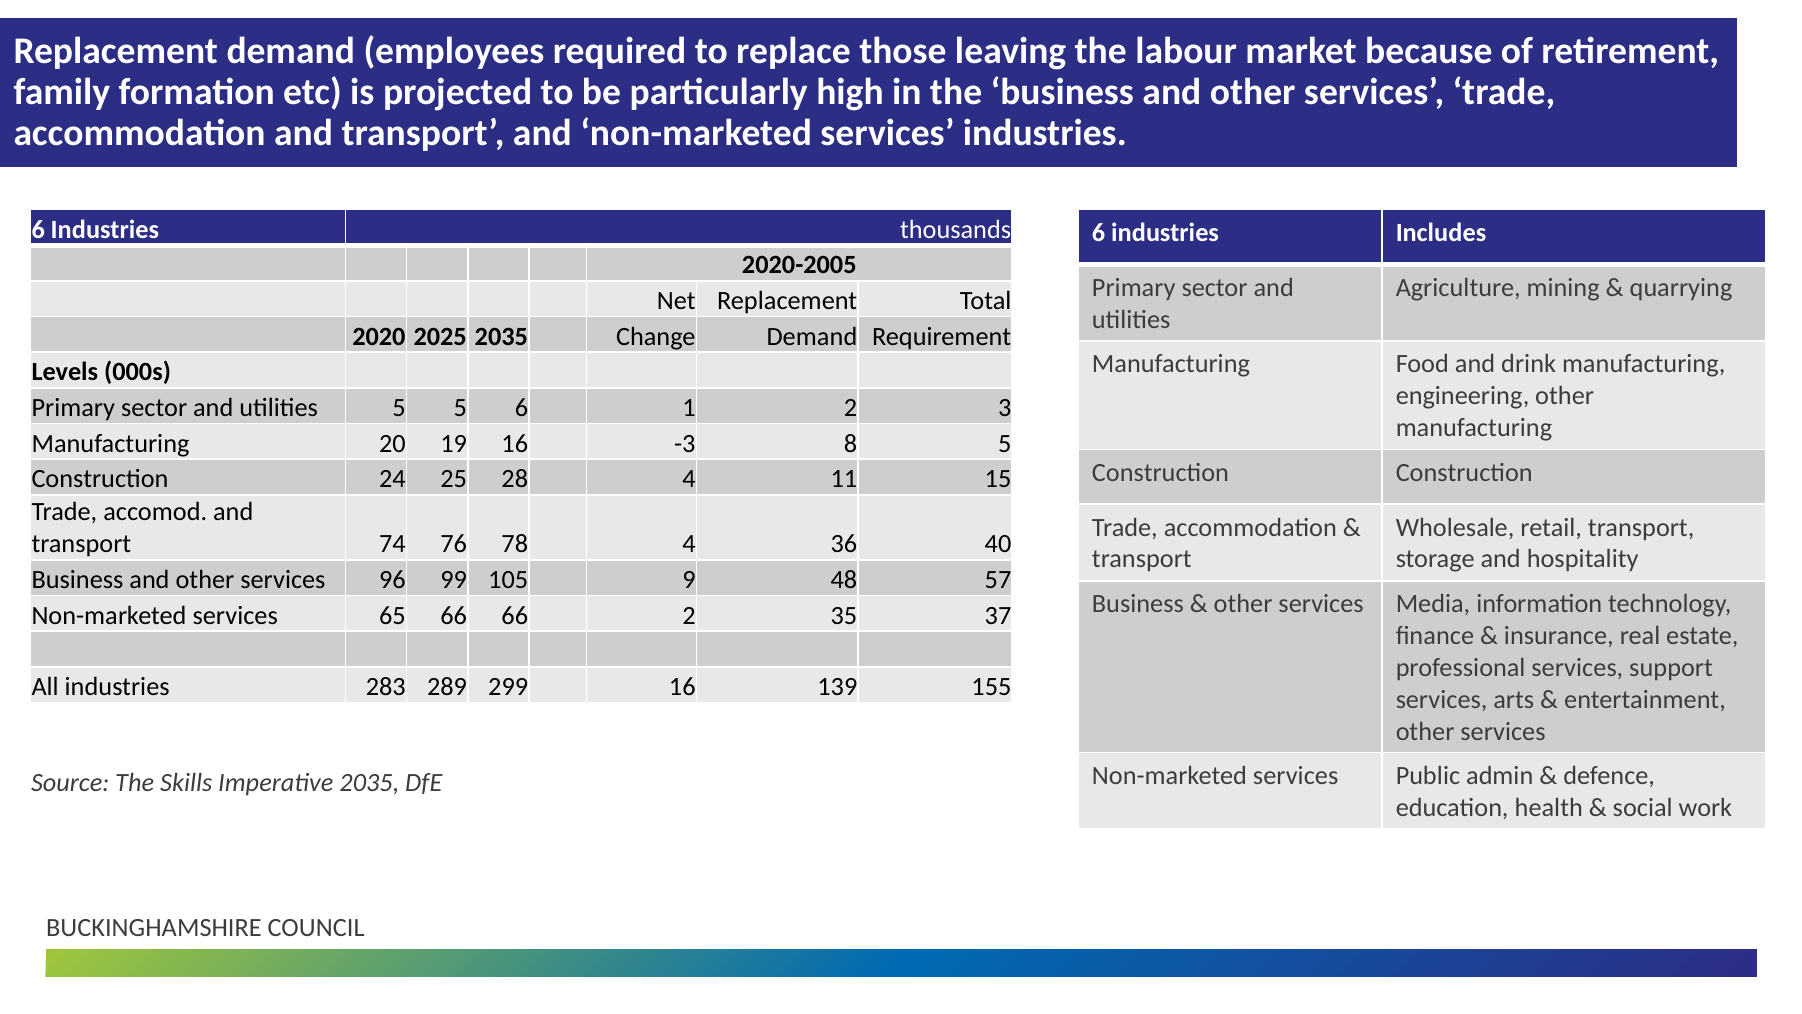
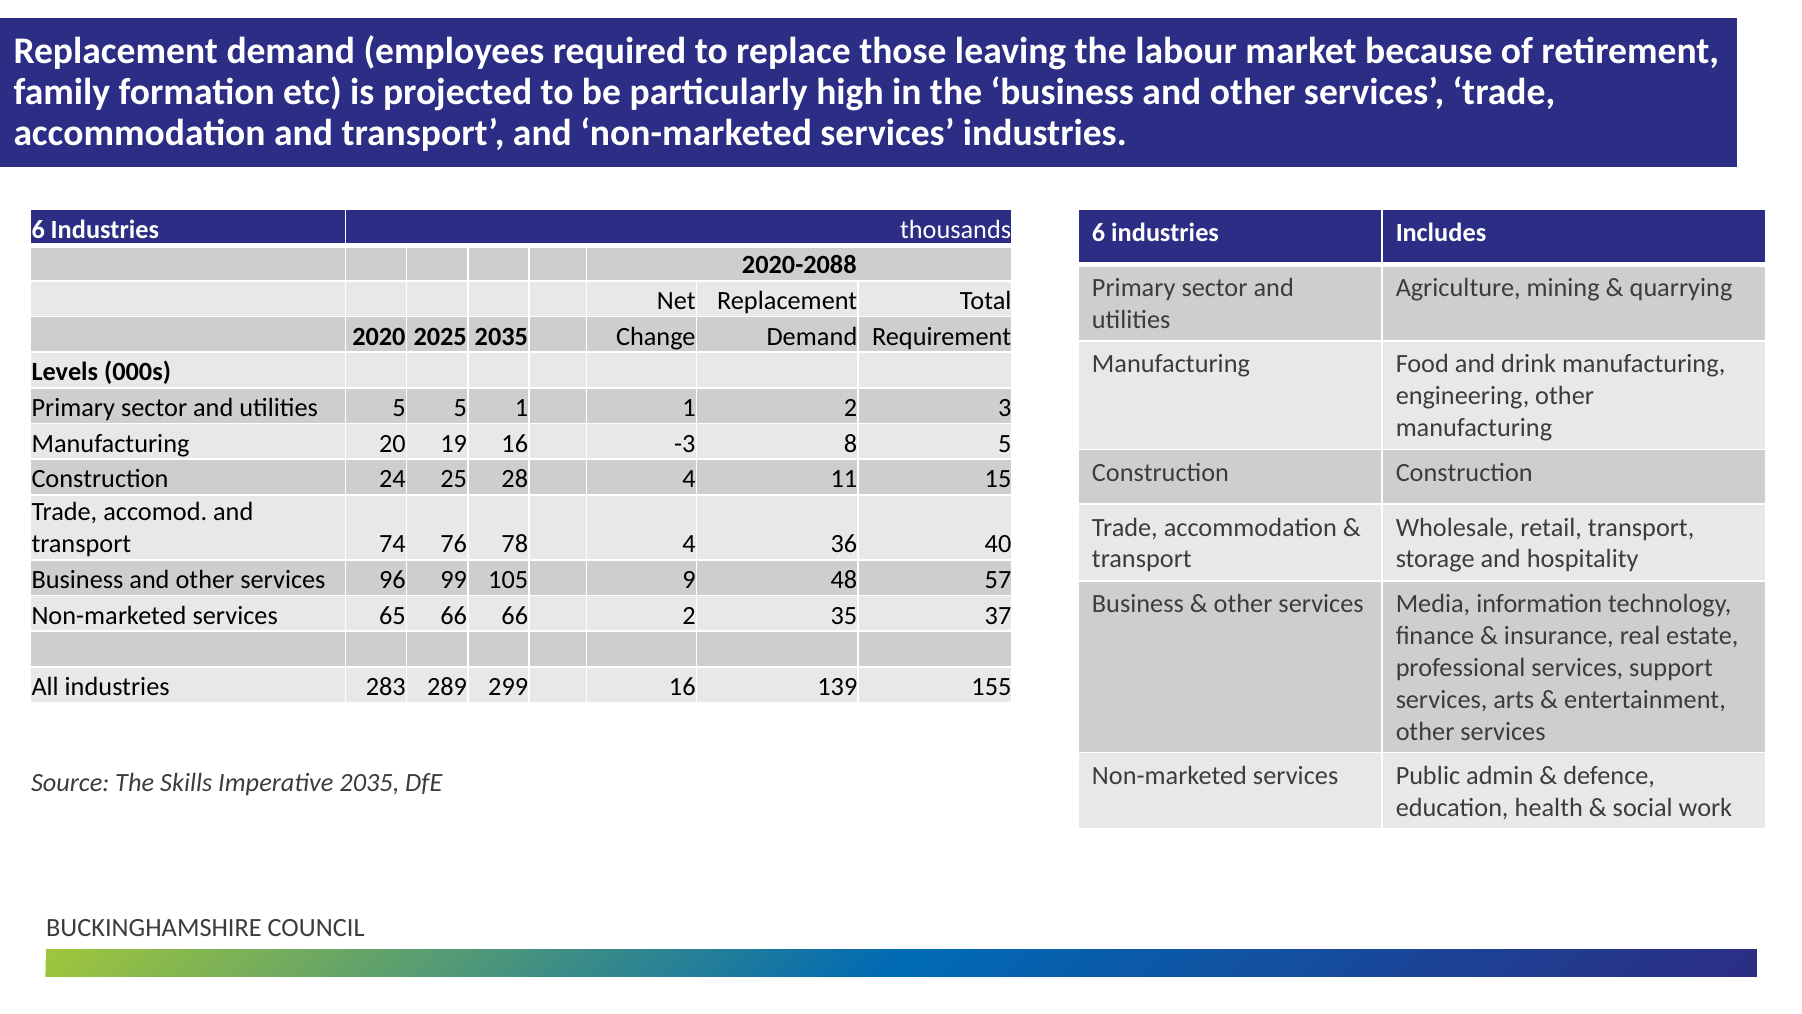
2020-2005: 2020-2005 -> 2020-2088 (799, 265)
5 6: 6 -> 1 (521, 408)
